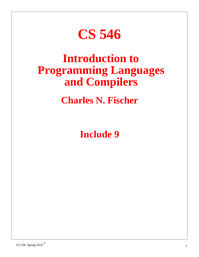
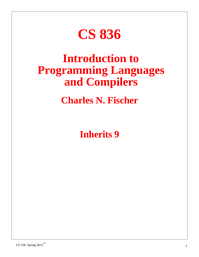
546: 546 -> 836 (110, 34)
Include: Include -> Inherits (96, 135)
